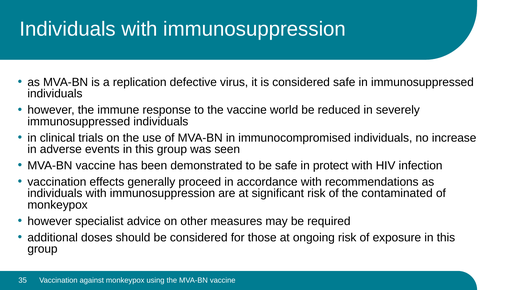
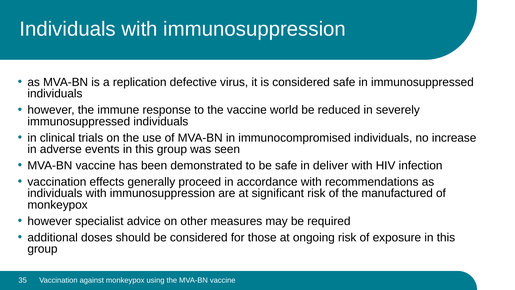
protect: protect -> deliver (331, 165)
contaminated: contaminated -> manufactured (397, 193)
